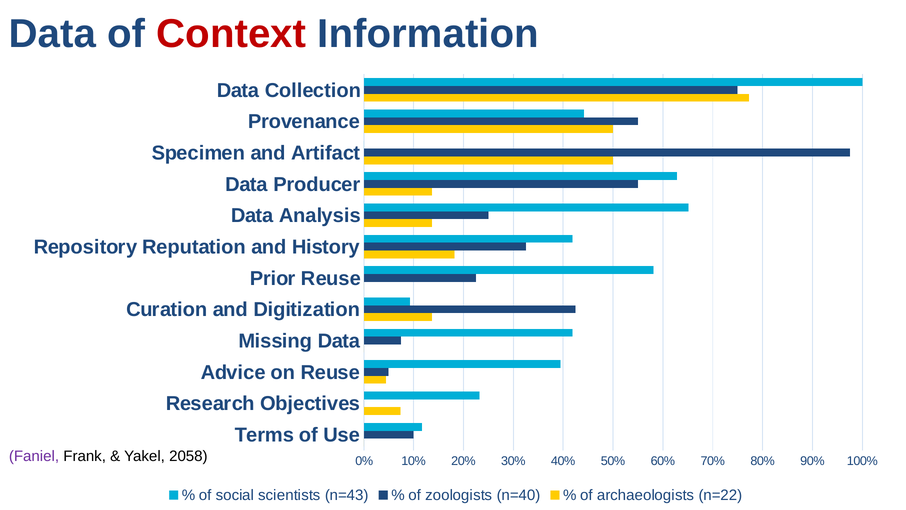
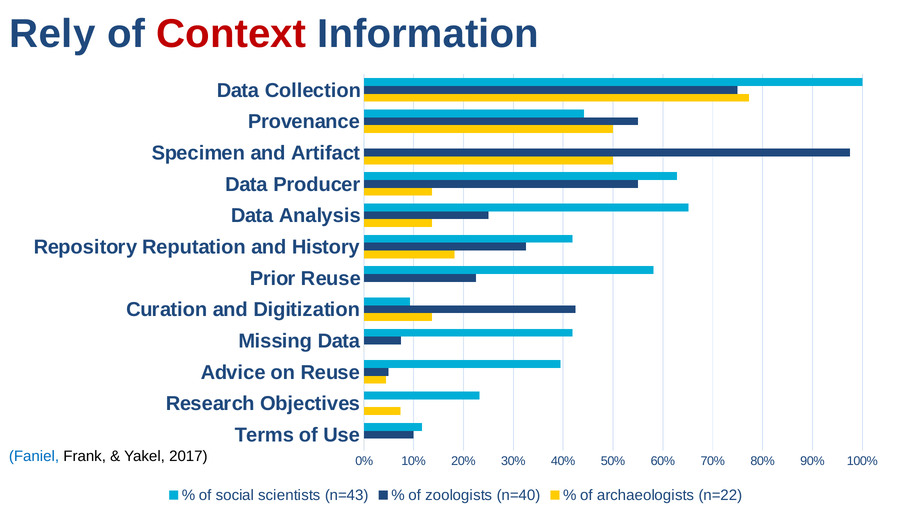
Data: Data -> Rely (52, 34)
Faniel colour: purple -> blue (34, 456)
2058: 2058 -> 2017 (188, 456)
